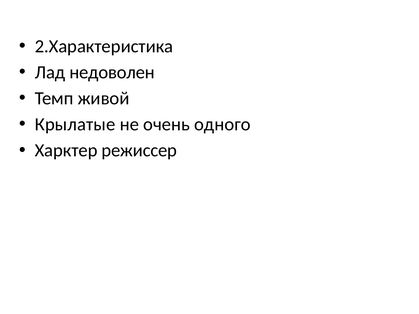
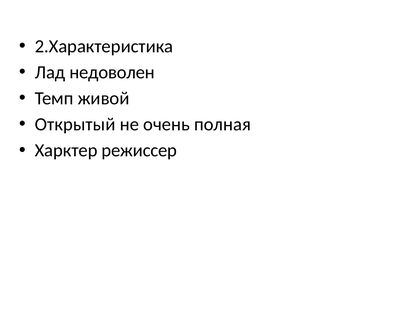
Крылатые: Крылатые -> Открытый (75, 125)
одного: одного -> полная (222, 125)
